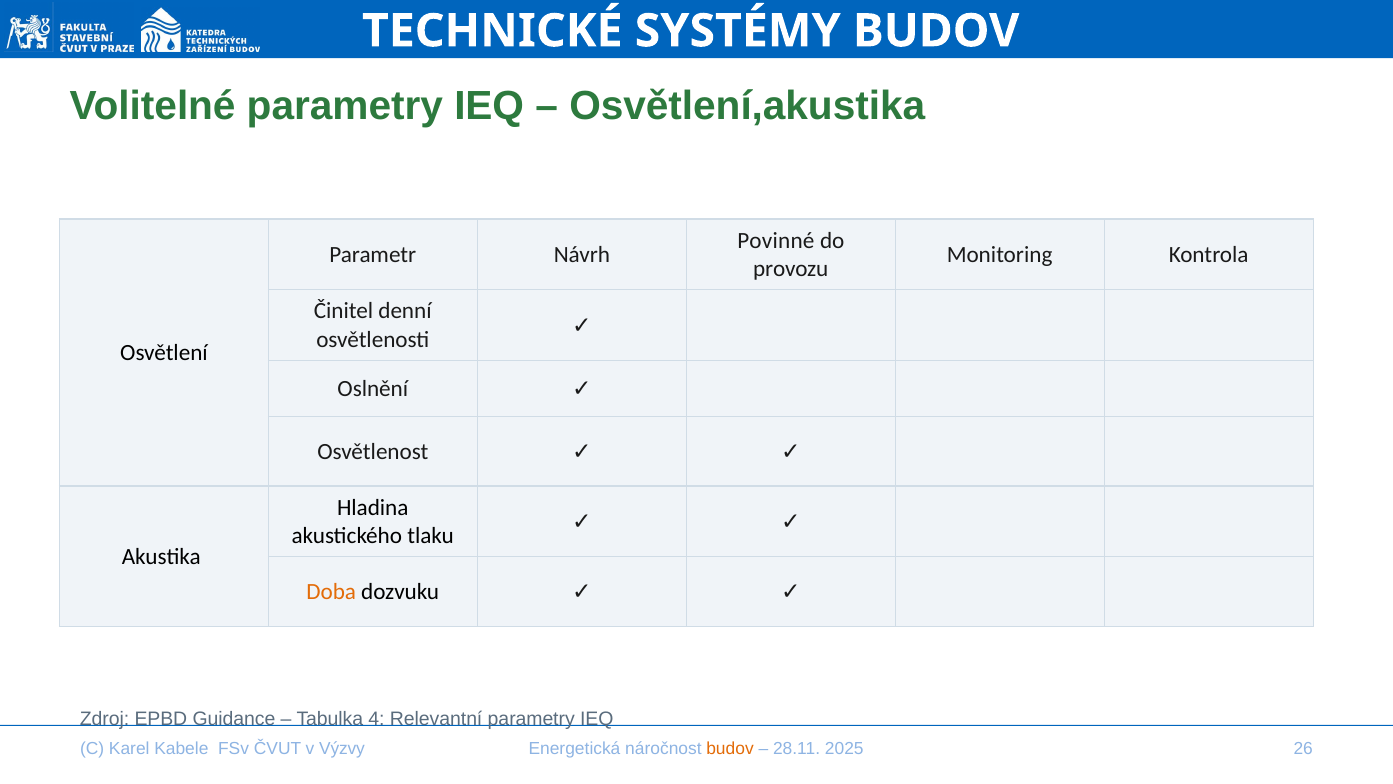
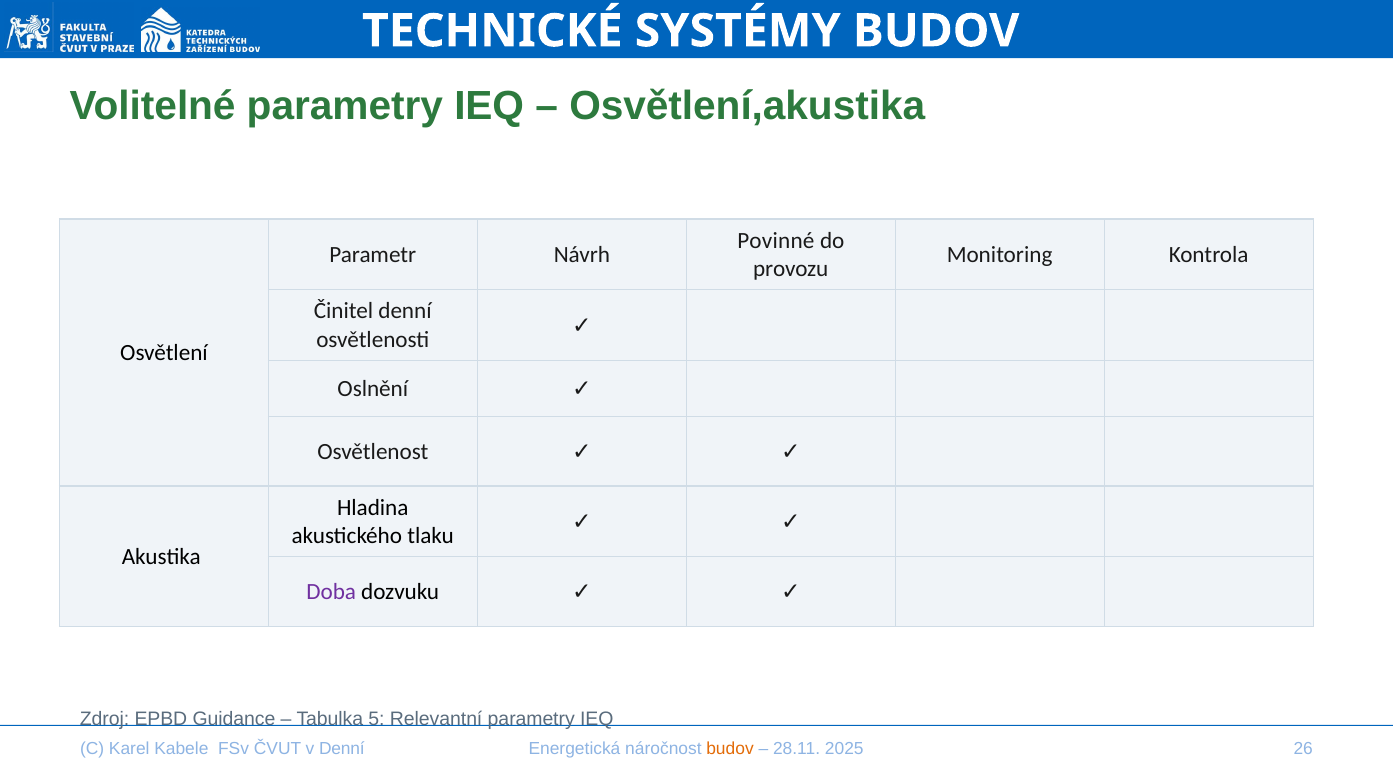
Doba colour: orange -> purple (331, 592)
4: 4 -> 5 (377, 719)
v Výzvy: Výzvy -> Denní (342, 748)
